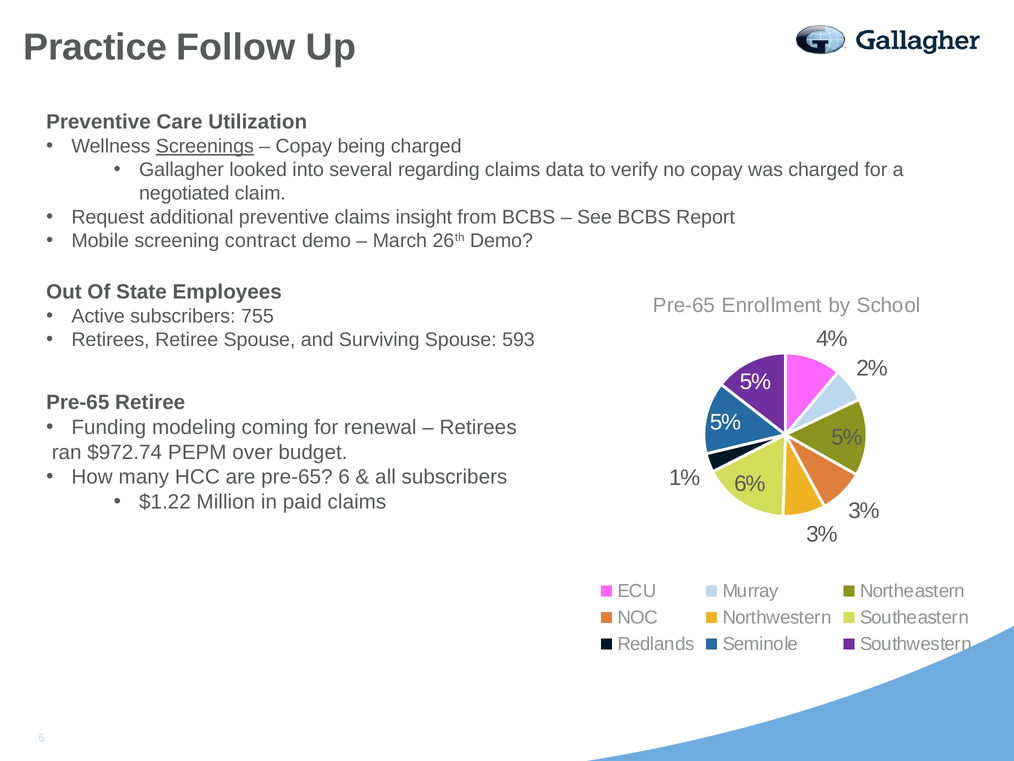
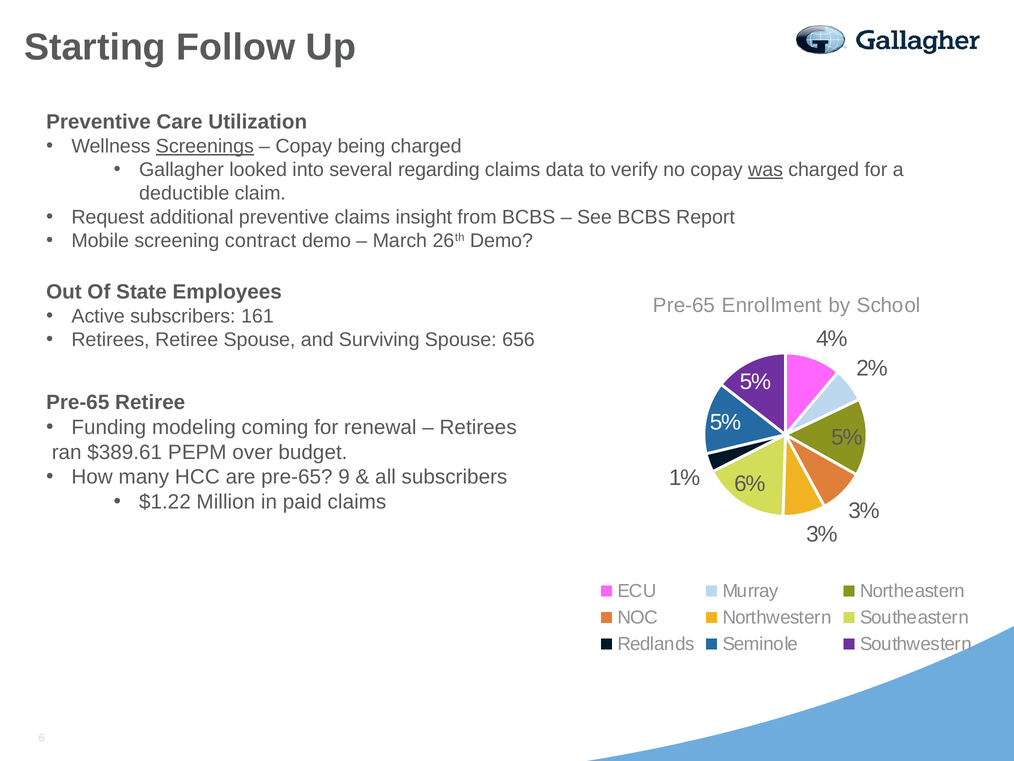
Practice: Practice -> Starting (95, 47)
was underline: none -> present (766, 170)
negotiated: negotiated -> deductible (184, 193)
755: 755 -> 161 (257, 316)
593: 593 -> 656 (518, 340)
$972.74: $972.74 -> $389.61 (125, 452)
pre-65 6: 6 -> 9 (344, 477)
